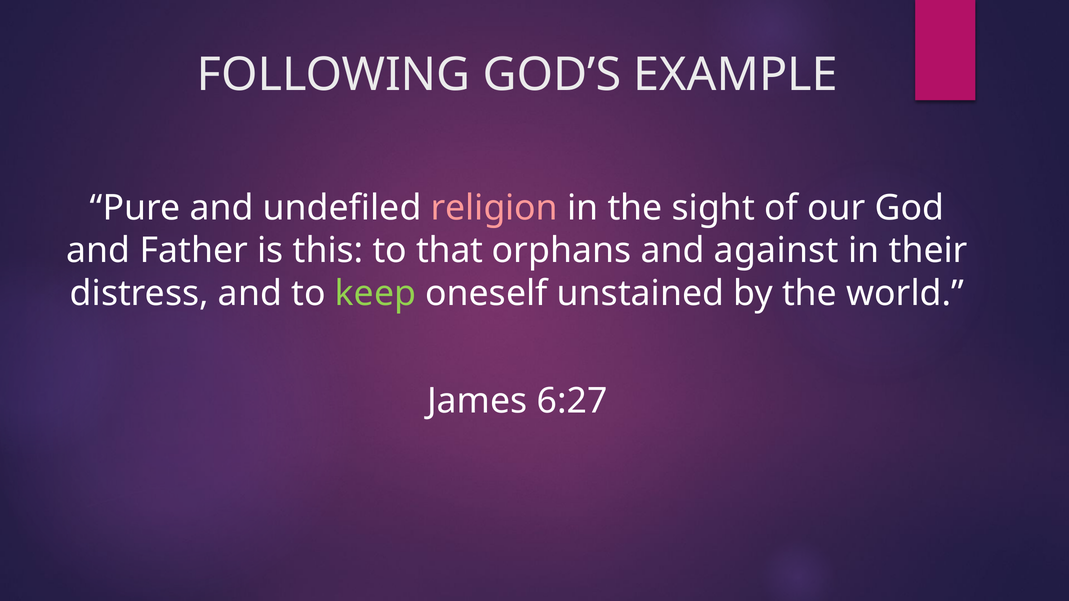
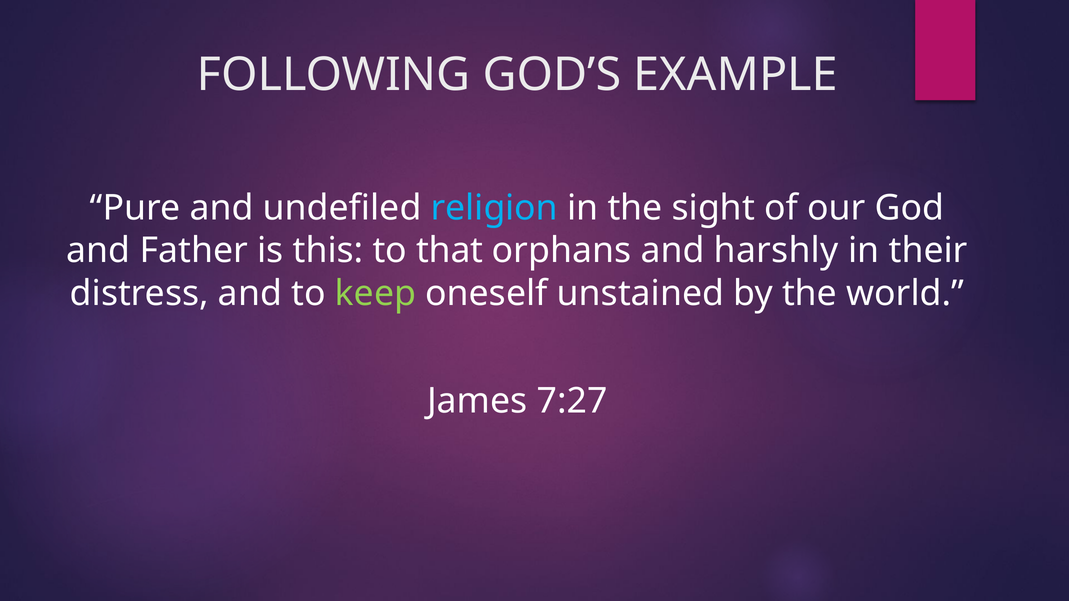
religion colour: pink -> light blue (494, 208)
against: against -> harshly (776, 251)
6:27: 6:27 -> 7:27 (572, 401)
